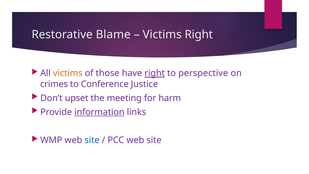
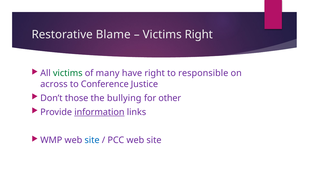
victims colour: orange -> green (68, 73)
those: those -> many (108, 73)
right underline: present -> none (155, 73)
perspective: perspective -> responsible (203, 73)
crimes: crimes -> across (54, 84)
upset: upset -> those (77, 98)
meeting: meeting -> bullying (124, 98)
harm: harm -> other (170, 98)
